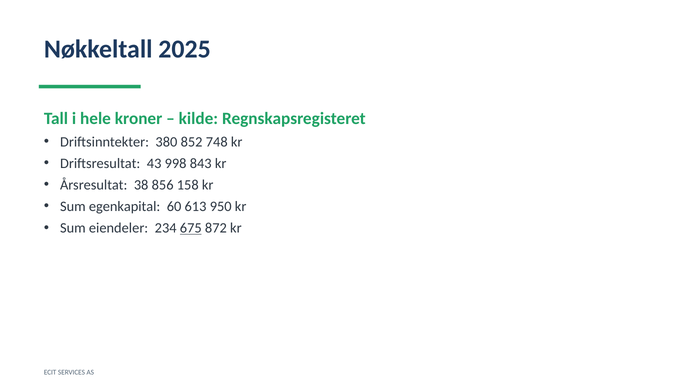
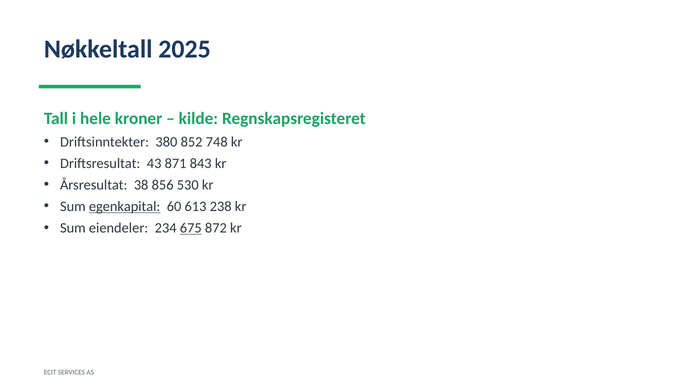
998: 998 -> 871 (176, 163)
158: 158 -> 530 (188, 185)
egenkapital underline: none -> present (125, 207)
950: 950 -> 238 (221, 207)
